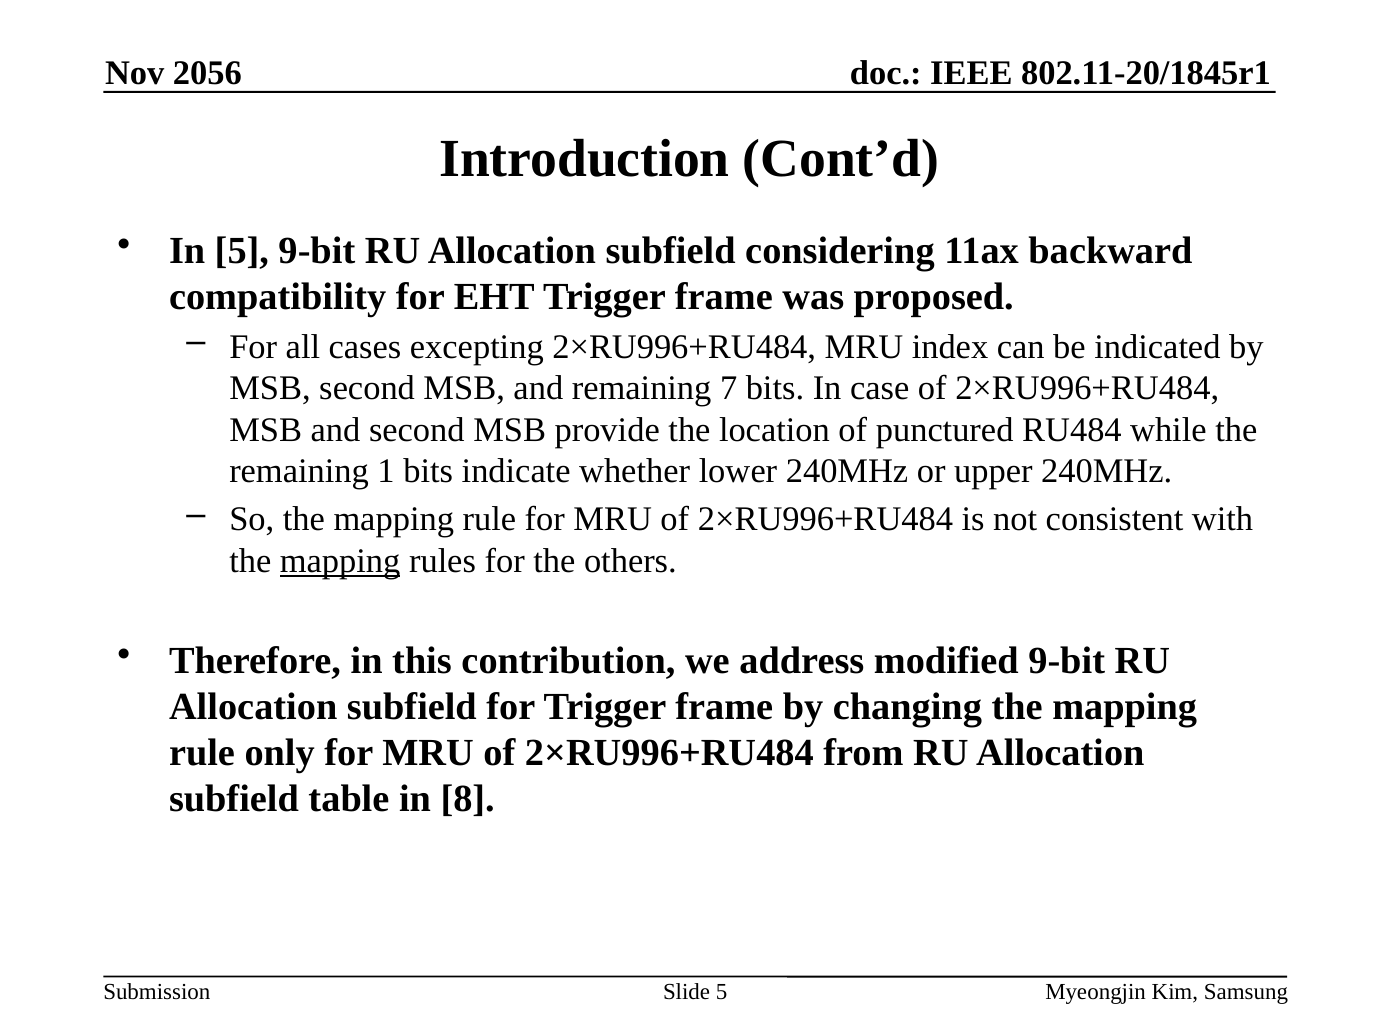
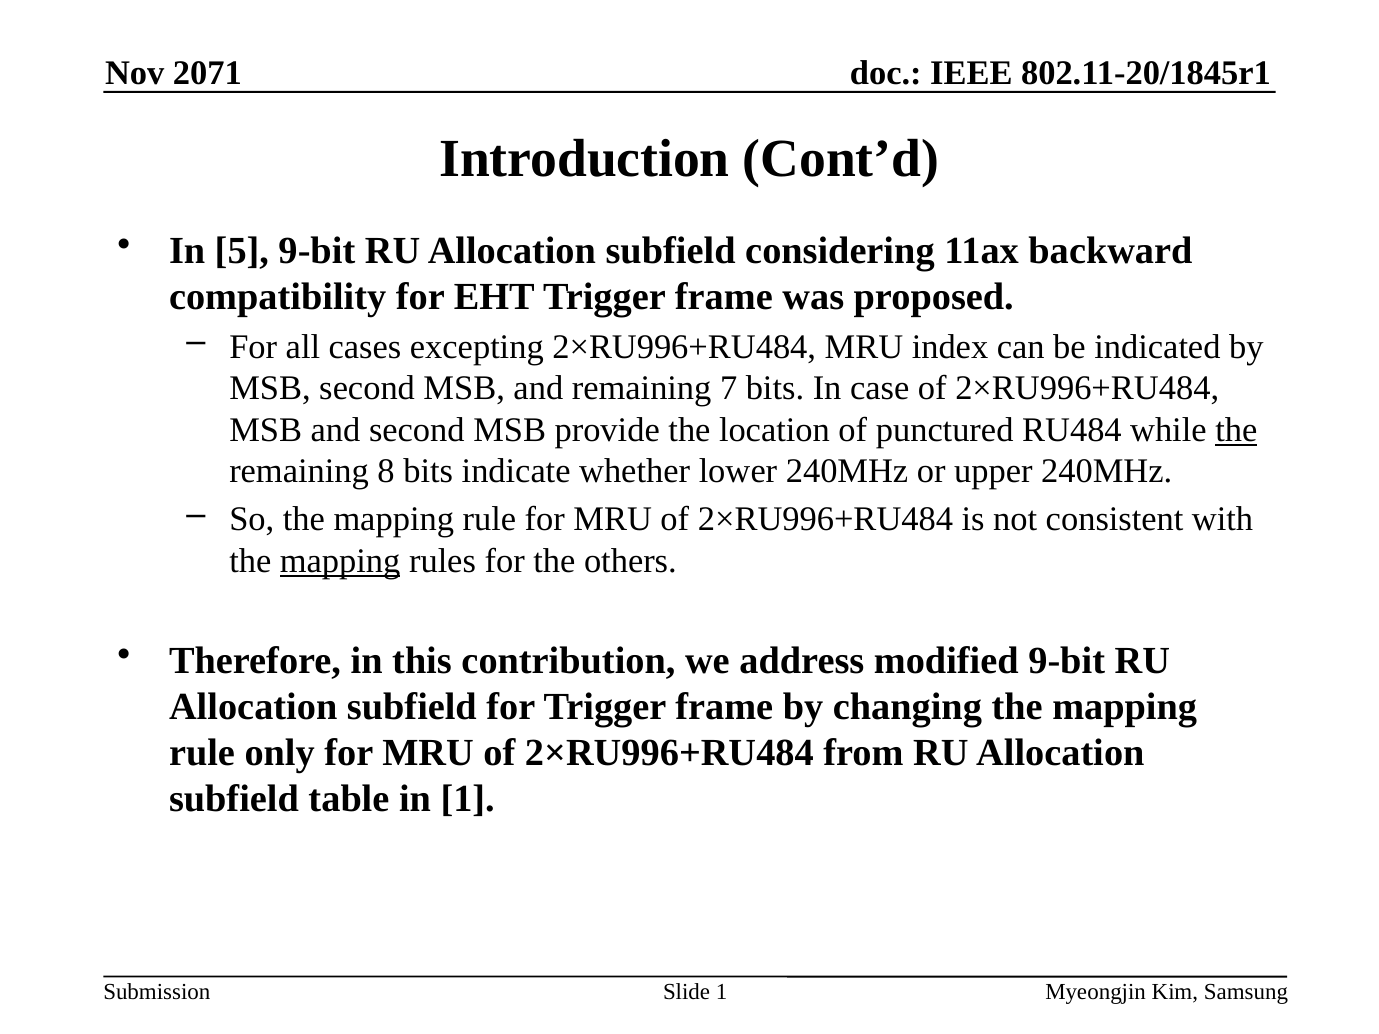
2056: 2056 -> 2071 (207, 74)
the underline: none -> present (1236, 430)
1: 1 -> 8 (386, 471)
in 8: 8 -> 1 (468, 799)
Slide 5: 5 -> 1 (722, 992)
